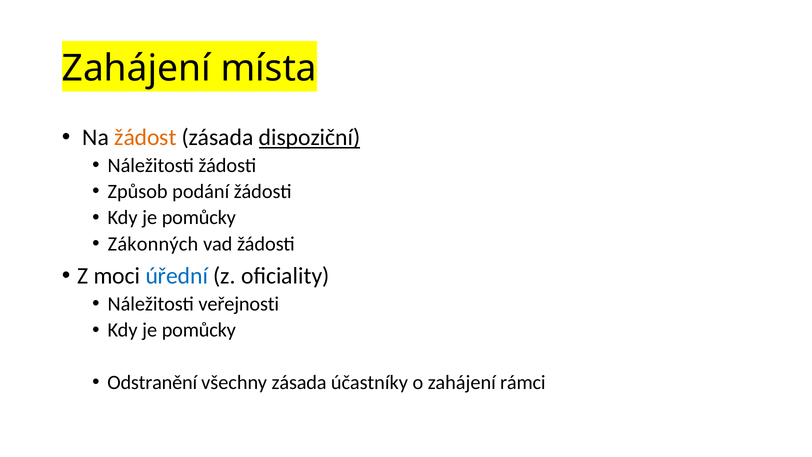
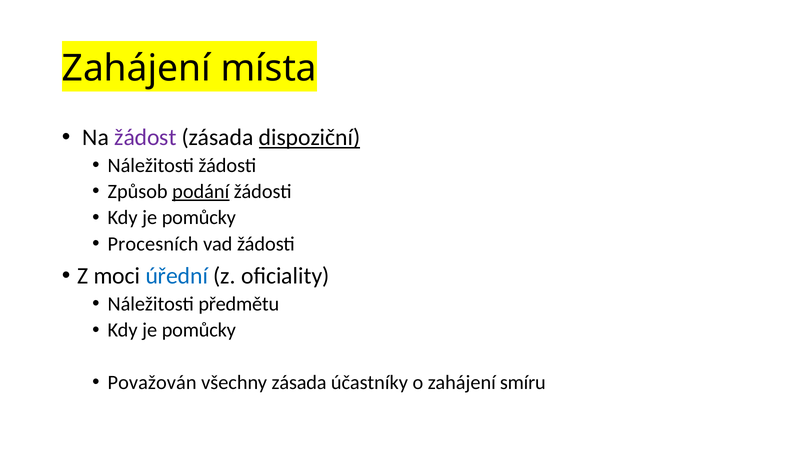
žádost colour: orange -> purple (145, 137)
podání underline: none -> present (201, 191)
Zákonných: Zákonných -> Procesních (153, 244)
veřejnosti: veřejnosti -> předmětu (239, 304)
Odstranění: Odstranění -> Považován (152, 382)
rámci: rámci -> smíru (523, 382)
